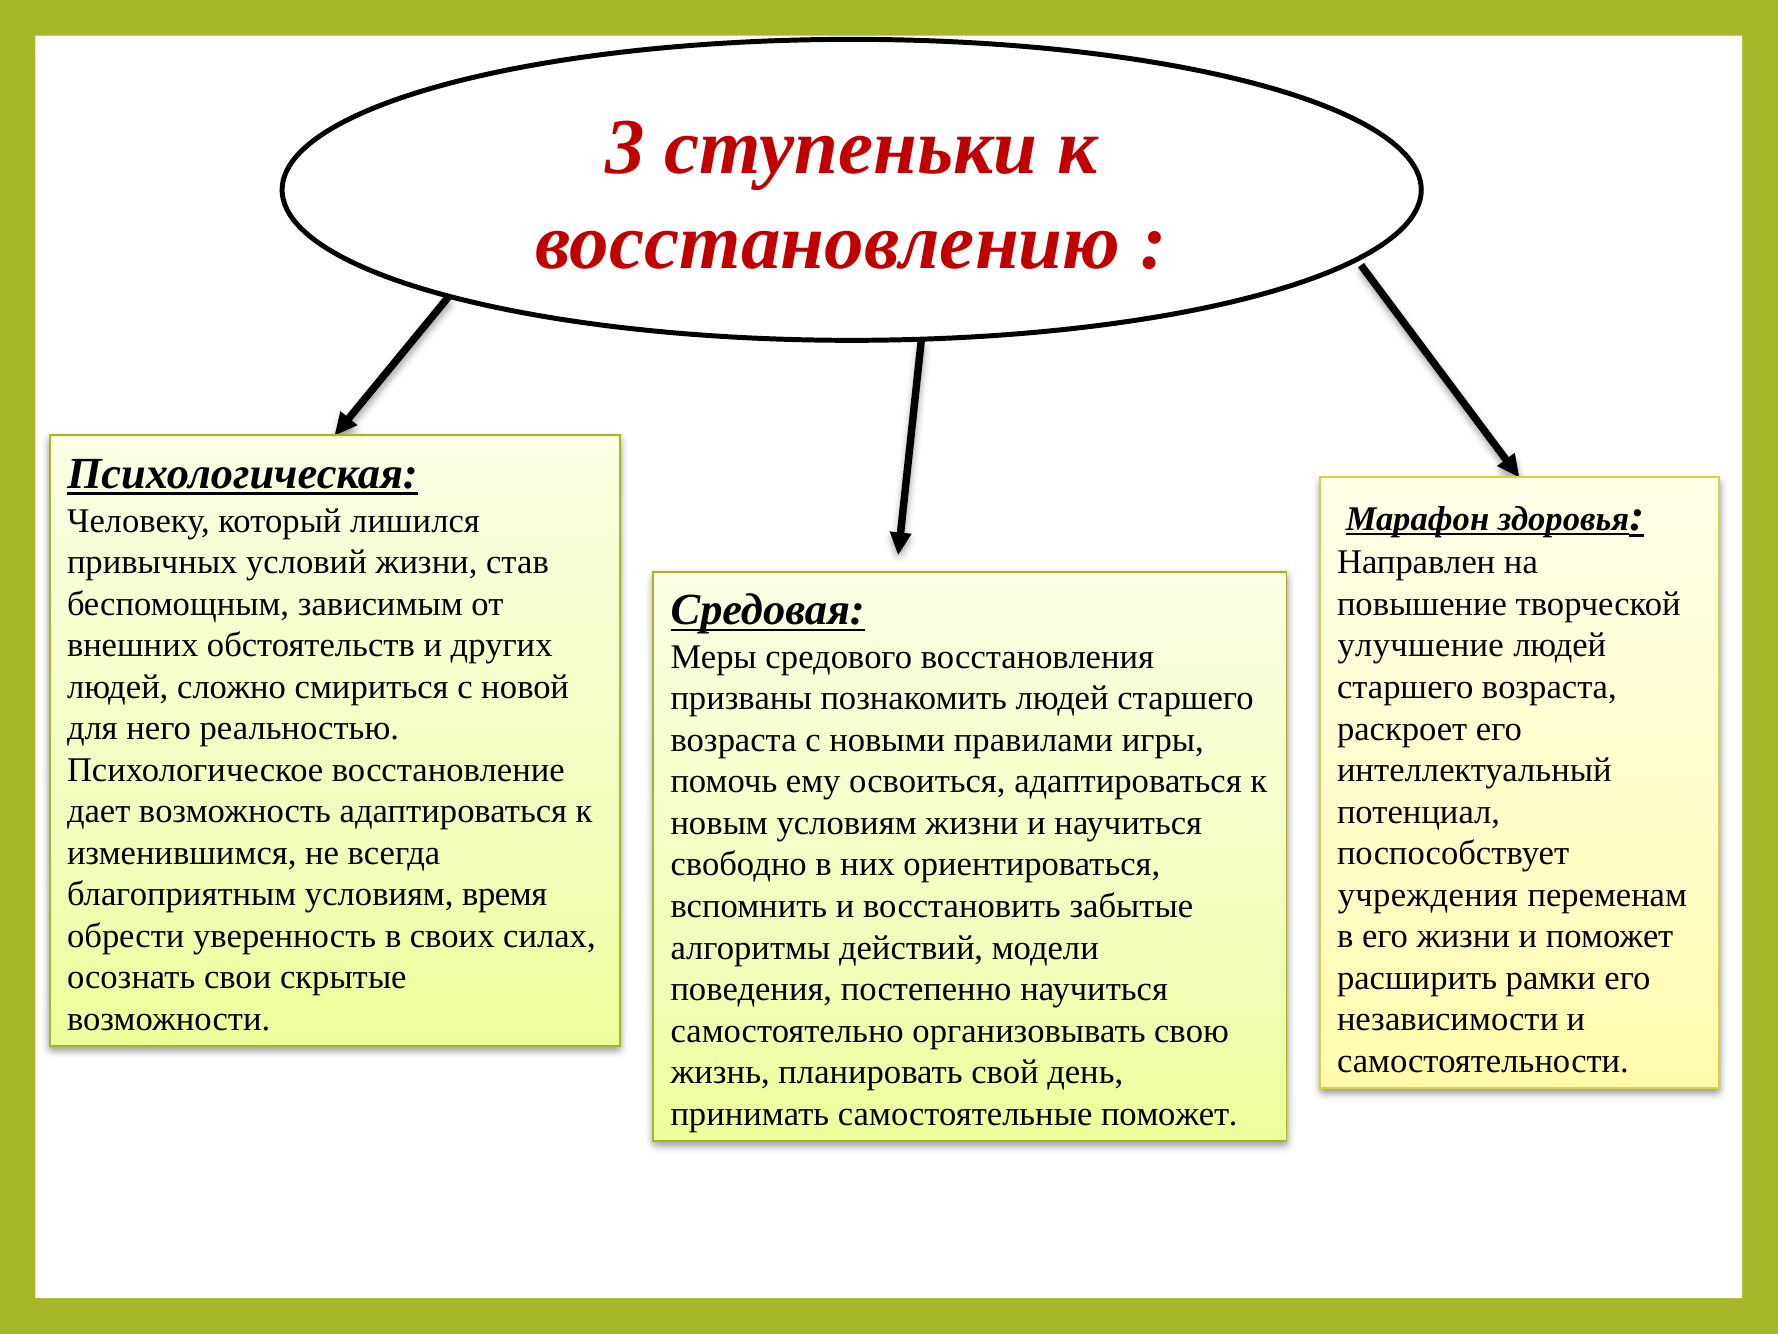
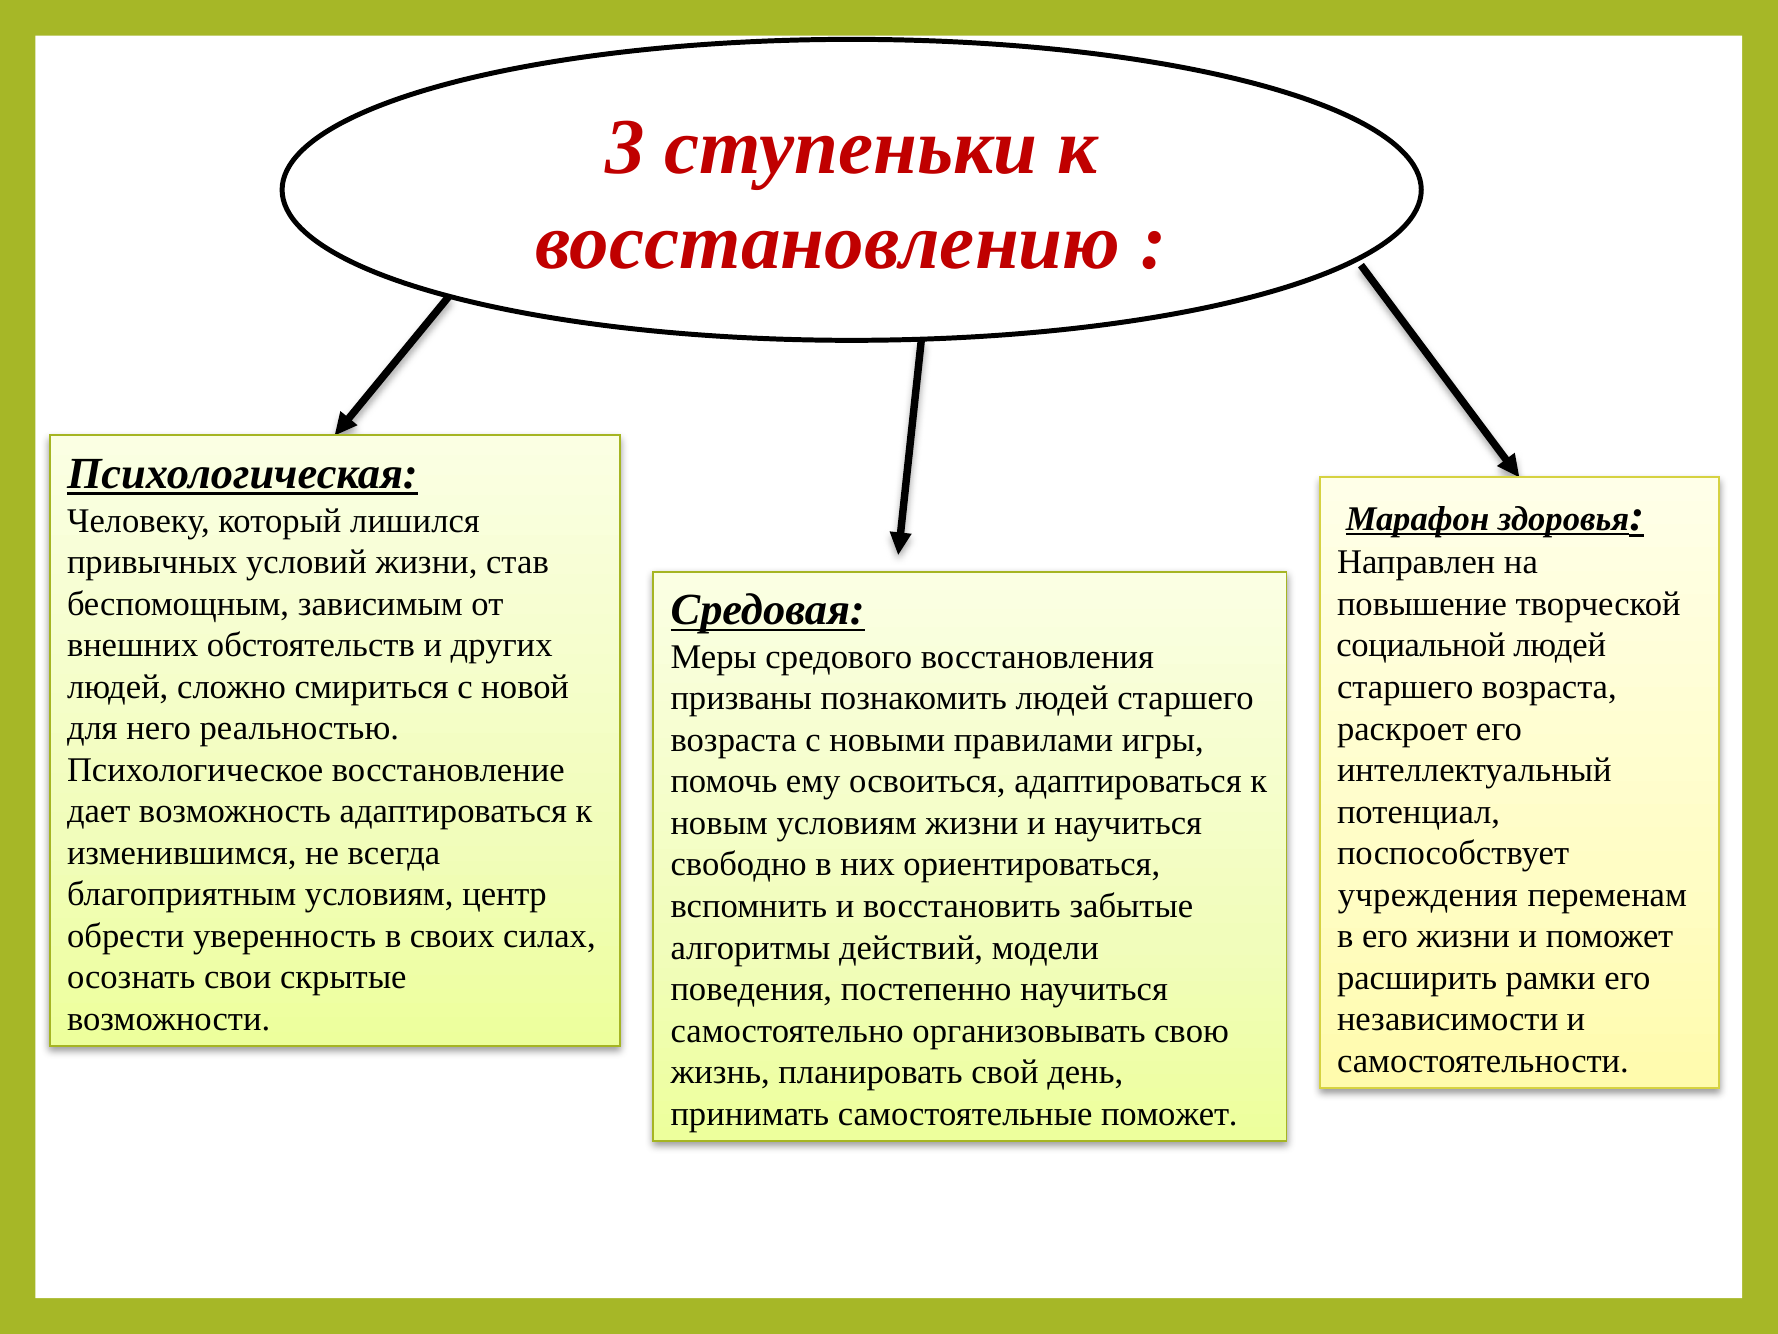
улучшение: улучшение -> социальной (1421, 645)
время: время -> центр (505, 894)
